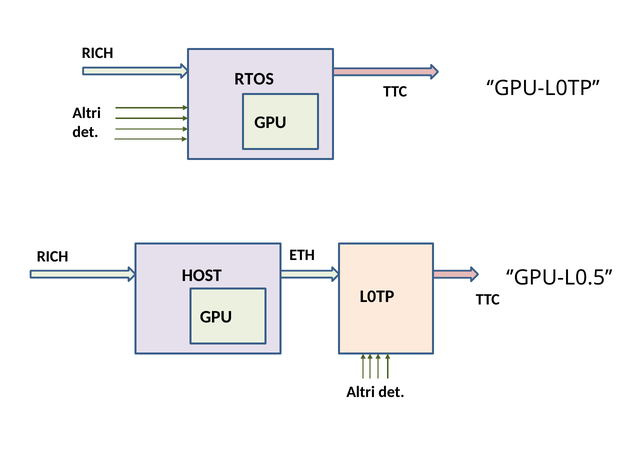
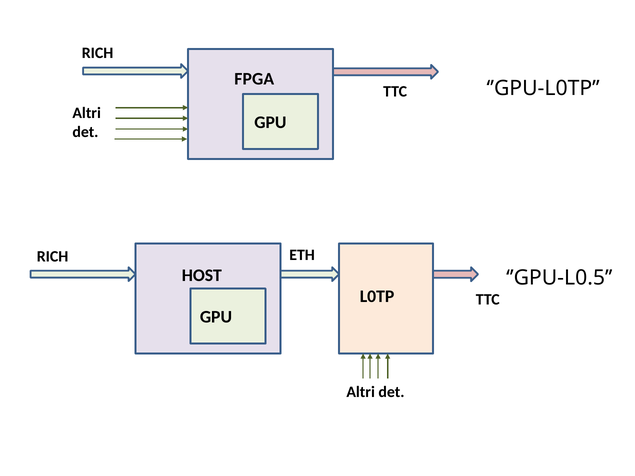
RTOS: RTOS -> FPGA (254, 79)
